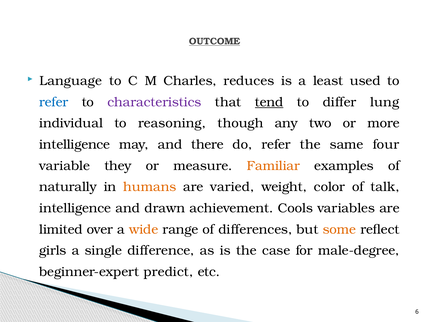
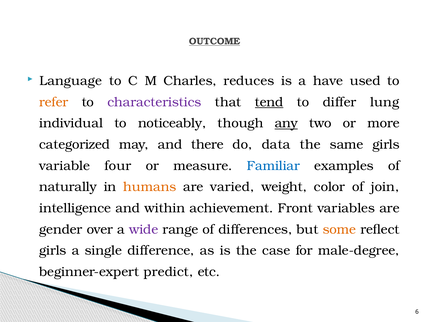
least: least -> have (328, 81)
refer colour: blue -> orange (54, 102)
reasoning: reasoning -> noticeably (172, 123)
any underline: none -> present (286, 123)
intelligence: intelligence -> categorized (75, 144)
do refer: refer -> data (276, 144)
same four: four -> girls (386, 144)
they: they -> four (118, 166)
Familiar colour: orange -> blue (273, 166)
talk: talk -> join (385, 187)
drawn: drawn -> within (165, 208)
Cools: Cools -> Front (295, 208)
limited: limited -> gender (61, 229)
wide colour: orange -> purple (144, 229)
